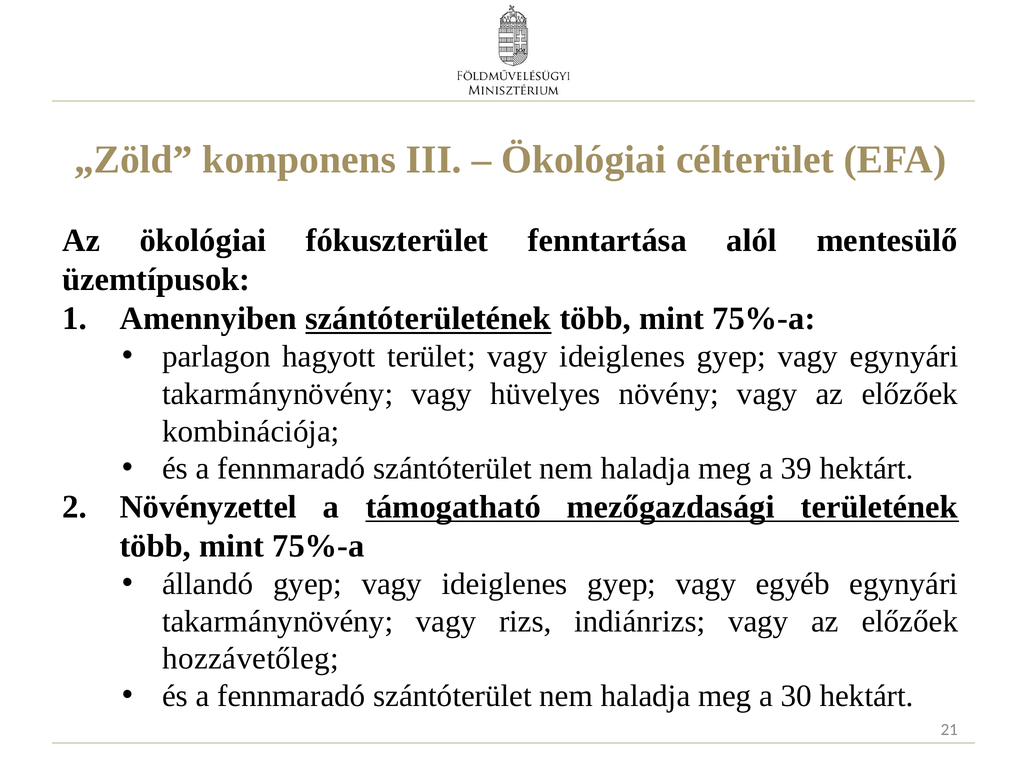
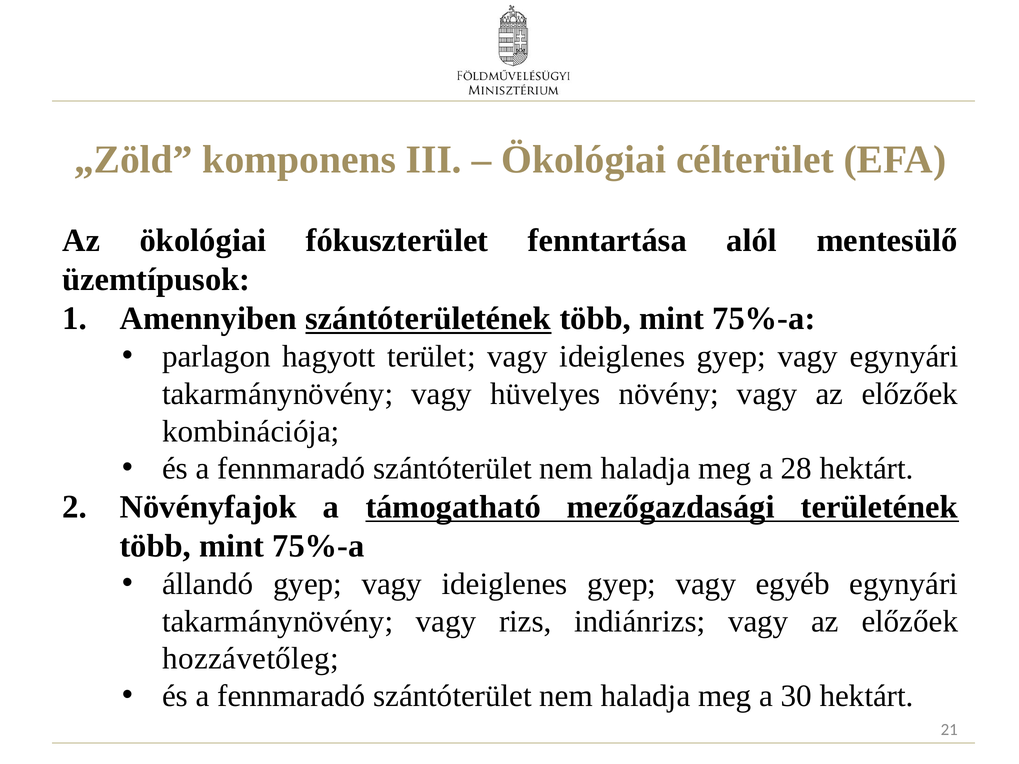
39: 39 -> 28 (796, 469)
Növényzettel: Növényzettel -> Növényfajok (208, 507)
